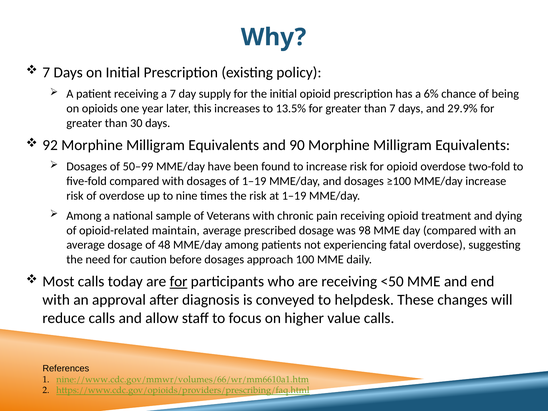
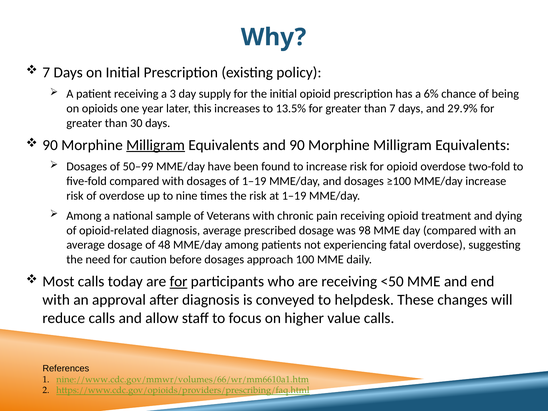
a 7: 7 -> 3 (173, 94)
92: 92 -> 90 (50, 145)
Milligram underline: none -> present (156, 145)
opioid-related maintain: maintain -> diagnosis (176, 230)
